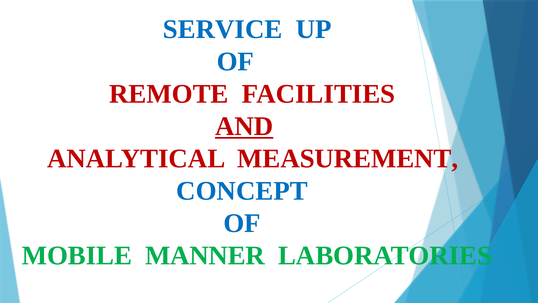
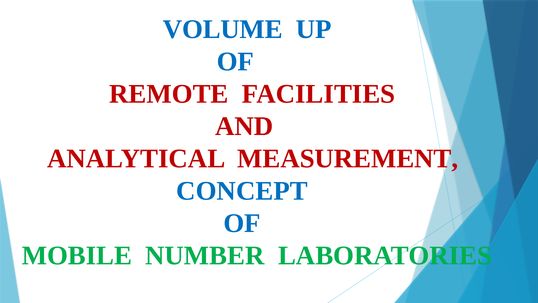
SERVICE: SERVICE -> VOLUME (223, 29)
AND underline: present -> none (244, 126)
MANNER: MANNER -> NUMBER (205, 255)
